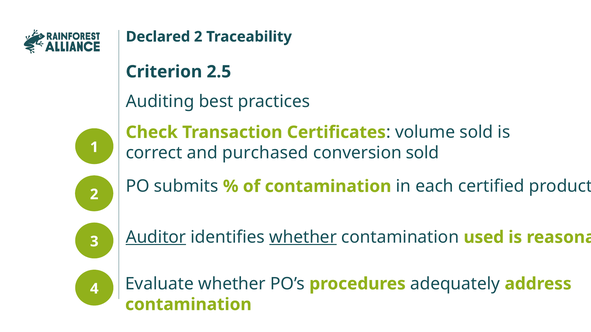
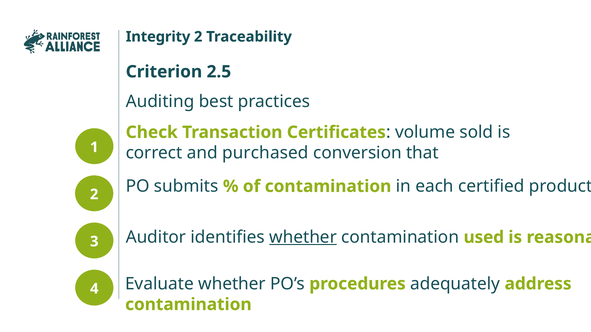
Declared: Declared -> Integrity (158, 37)
conversion sold: sold -> that (422, 153)
Auditor underline: present -> none (156, 238)
